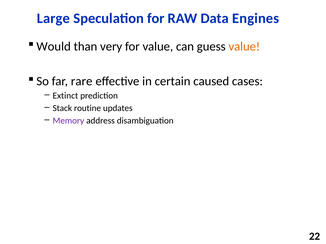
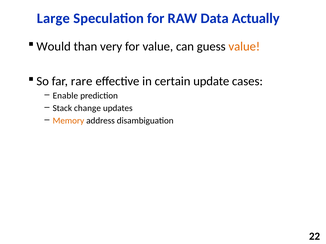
Engines: Engines -> Actually (256, 18)
caused: caused -> update (211, 81)
Extinct: Extinct -> Enable (65, 96)
routine: routine -> change (87, 108)
Memory colour: purple -> orange (68, 121)
